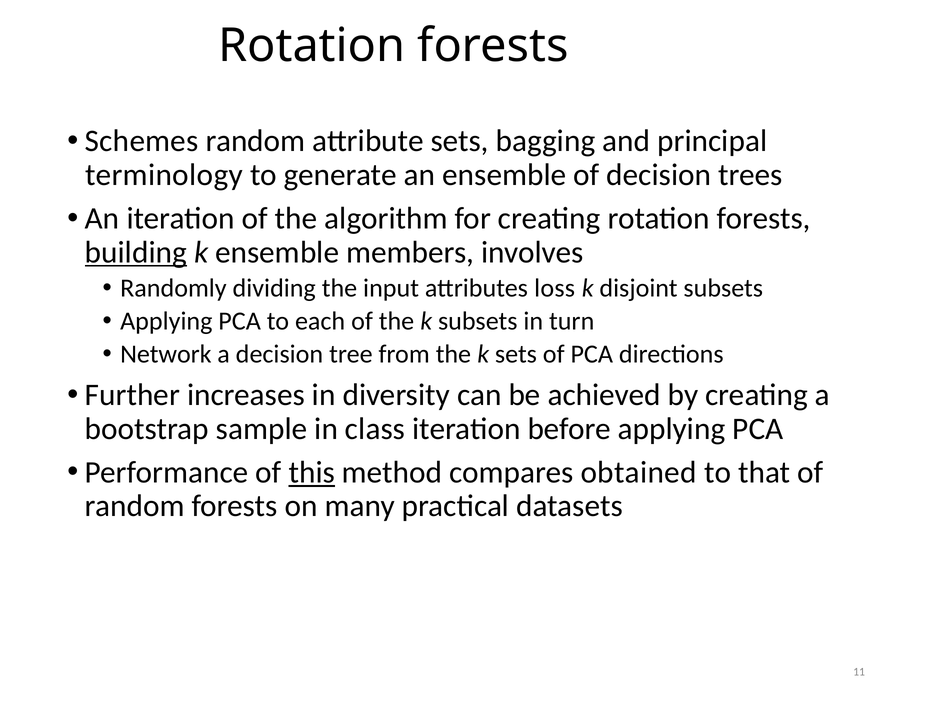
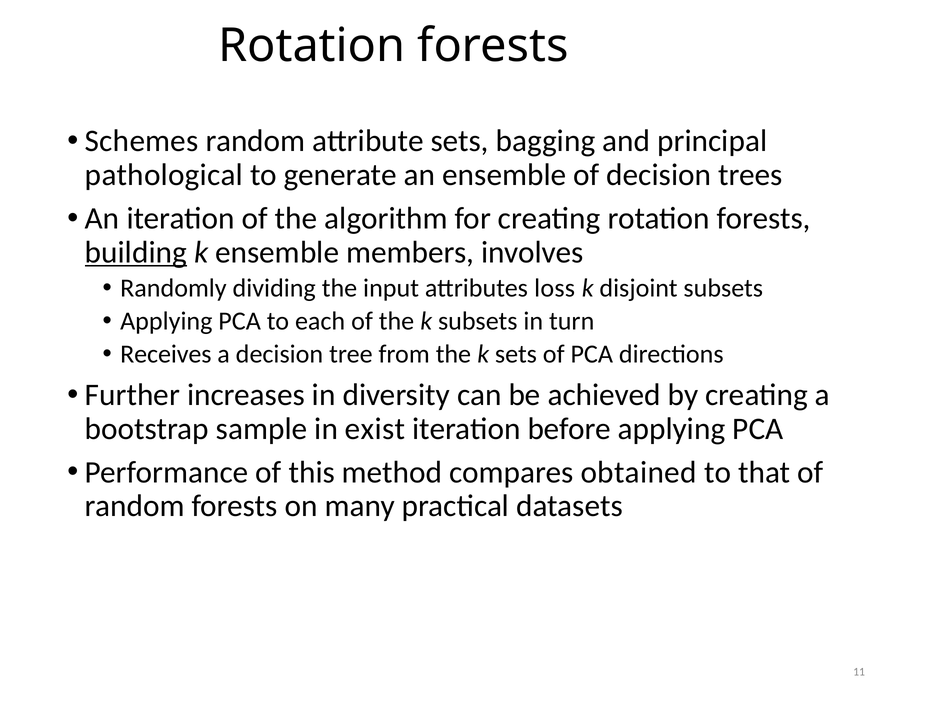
terminology: terminology -> pathological (164, 175)
Network: Network -> Receives (166, 354)
class: class -> exist (375, 429)
this underline: present -> none (312, 473)
